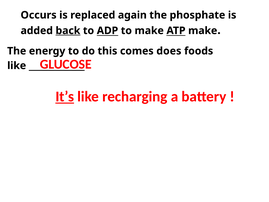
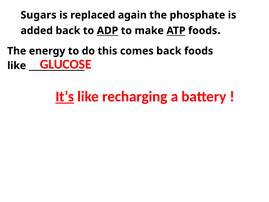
Occurs: Occurs -> Sugars (39, 15)
back underline: present -> none (68, 31)
ATP make: make -> foods (203, 31)
comes does: does -> back (169, 51)
